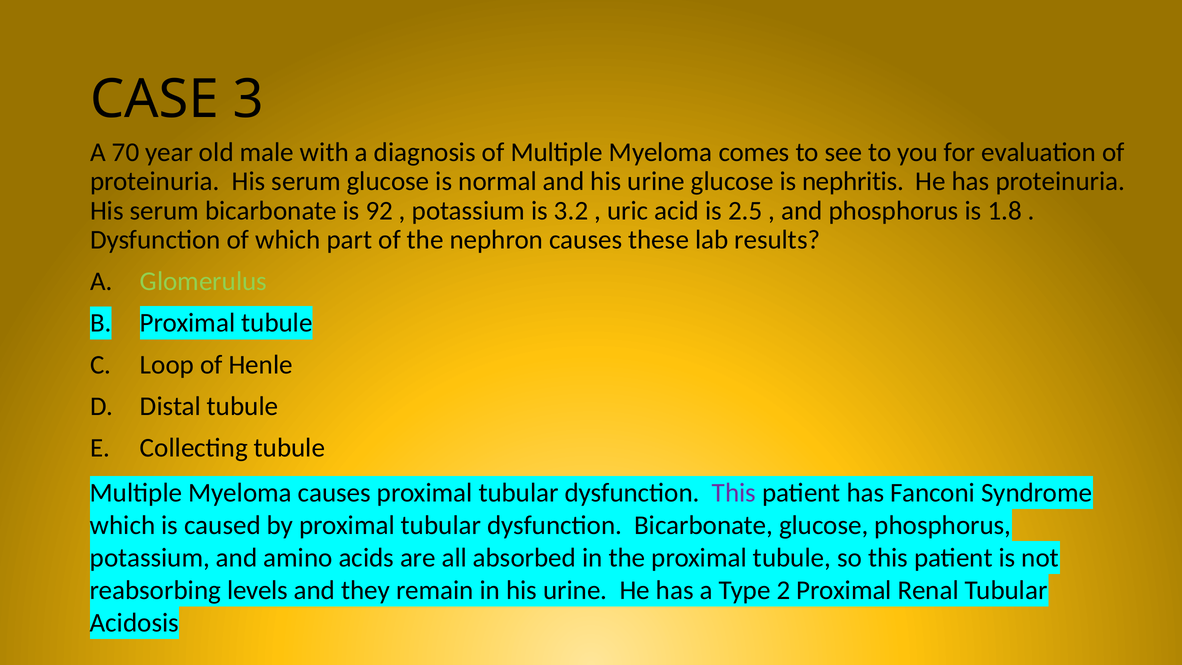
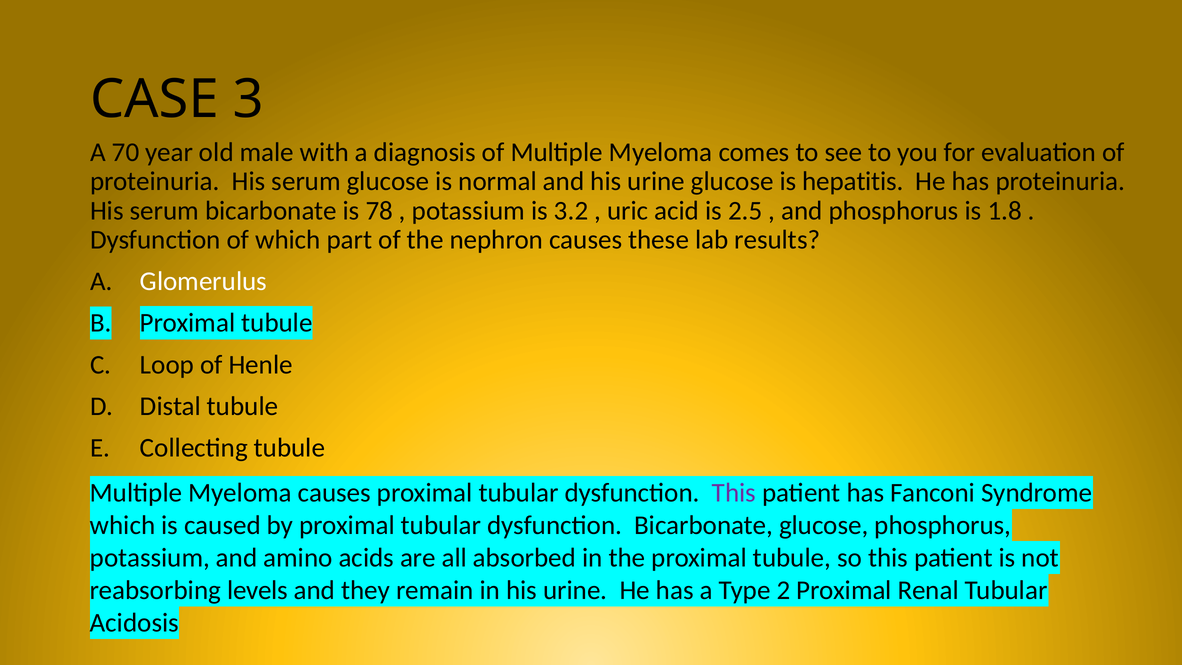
nephritis: nephritis -> hepatitis (853, 181)
92: 92 -> 78 (379, 211)
Glomerulus colour: light green -> white (204, 281)
